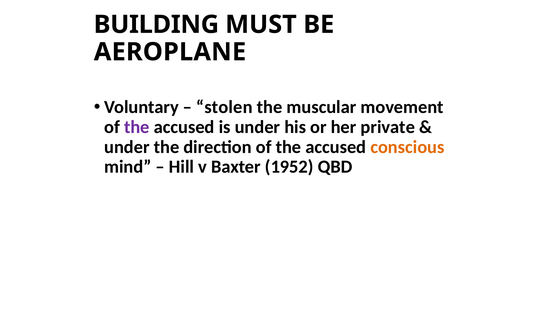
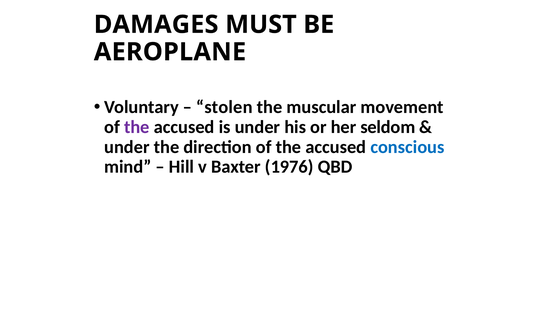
BUILDING: BUILDING -> DAMAGES (156, 24)
private: private -> seldom (388, 127)
conscious colour: orange -> blue (407, 147)
1952: 1952 -> 1976 (289, 167)
